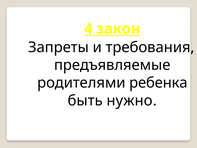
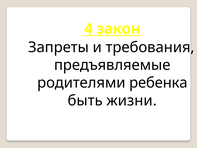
нужно: нужно -> жизни (132, 100)
